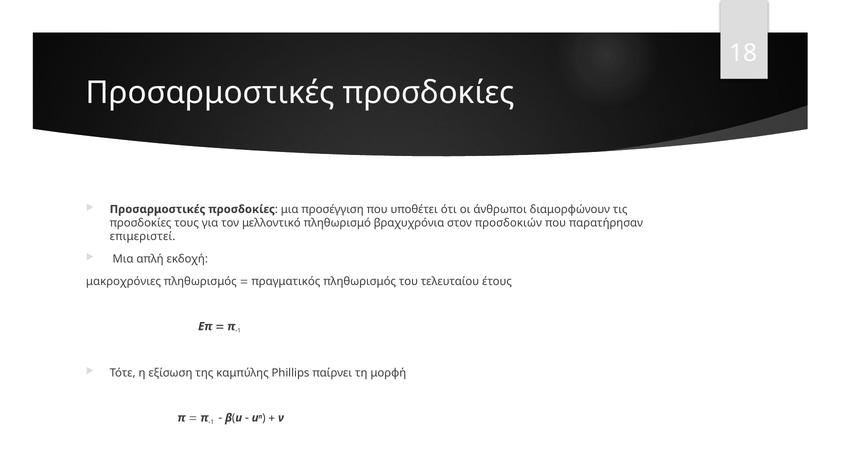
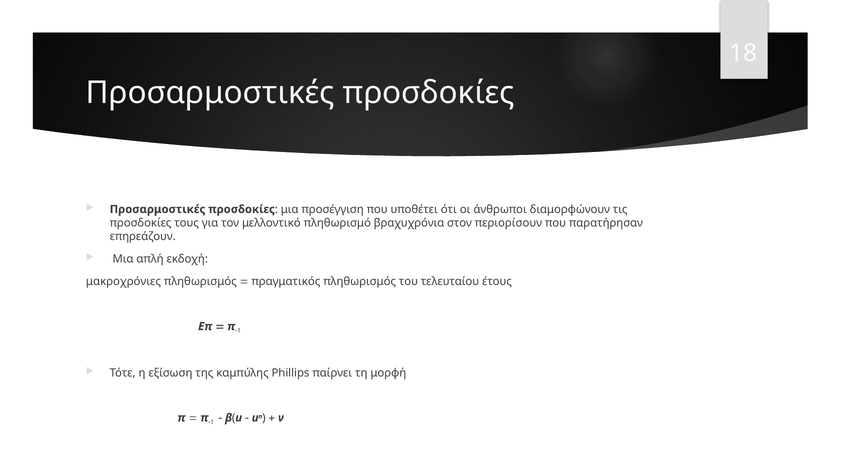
προσδοκιών: προσδοκιών -> περιορίσουν (508, 223)
επιμεριστεί: επιμεριστεί -> επηρεάζουν (143, 237)
